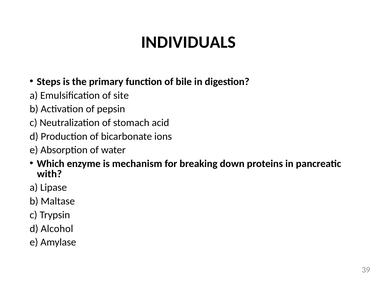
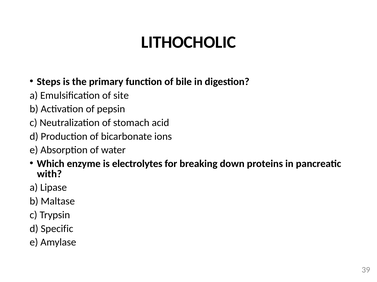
INDIVIDUALS: INDIVIDUALS -> LITHOCHOLIC (189, 42)
mechanism: mechanism -> electrolytes (137, 164)
Alcohol: Alcohol -> Specific (57, 229)
